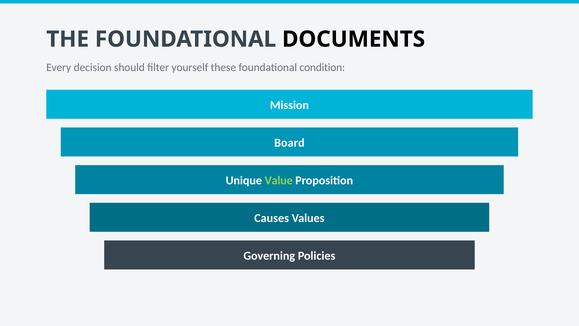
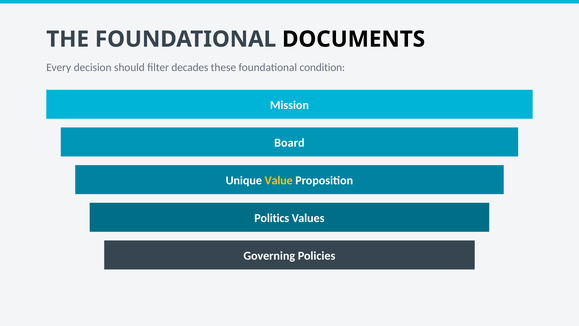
yourself: yourself -> decades (190, 67)
Value colour: light green -> yellow (279, 180)
Causes: Causes -> Politics (272, 218)
